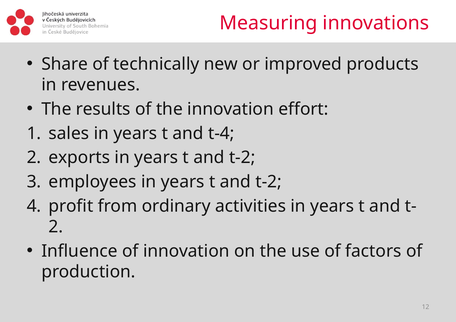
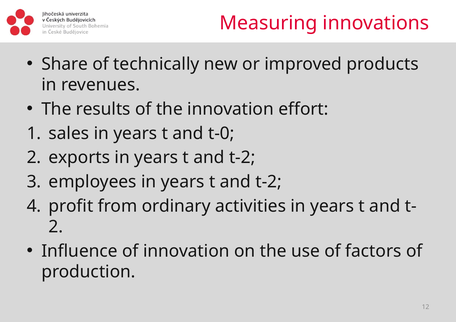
t-4: t-4 -> t-0 (221, 134)
